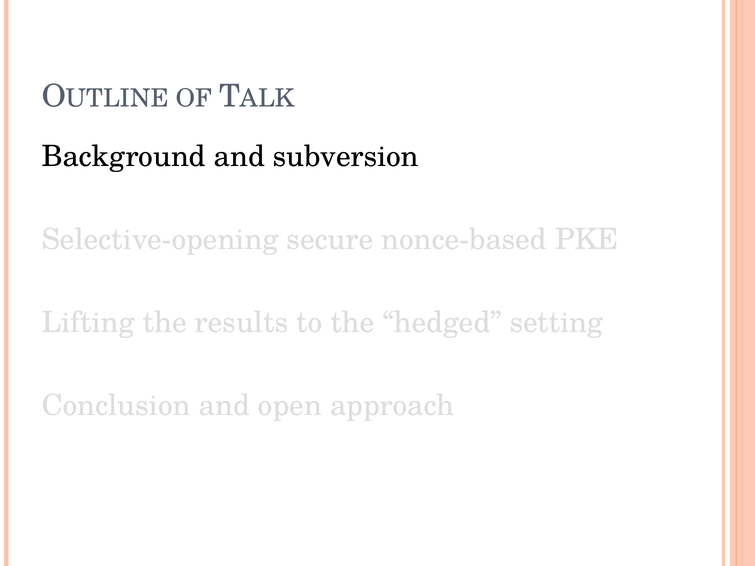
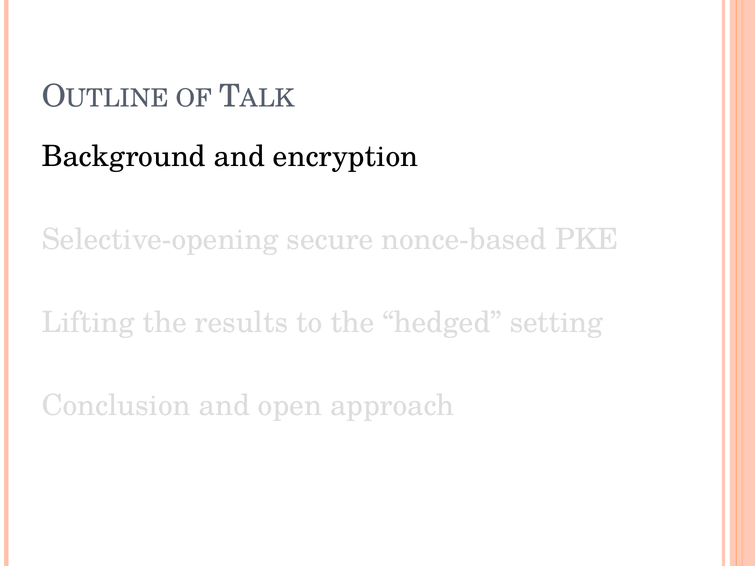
subversion: subversion -> encryption (346, 156)
